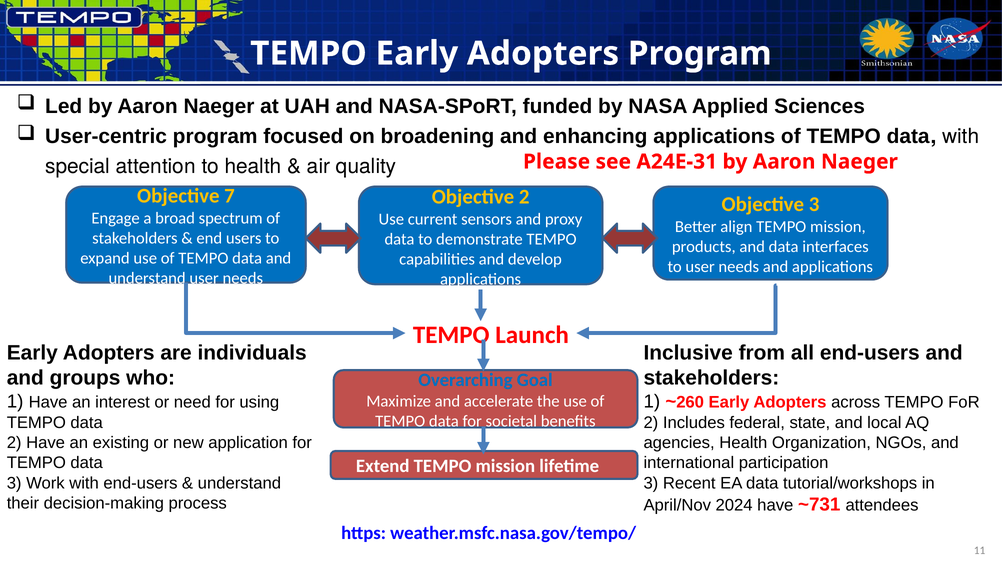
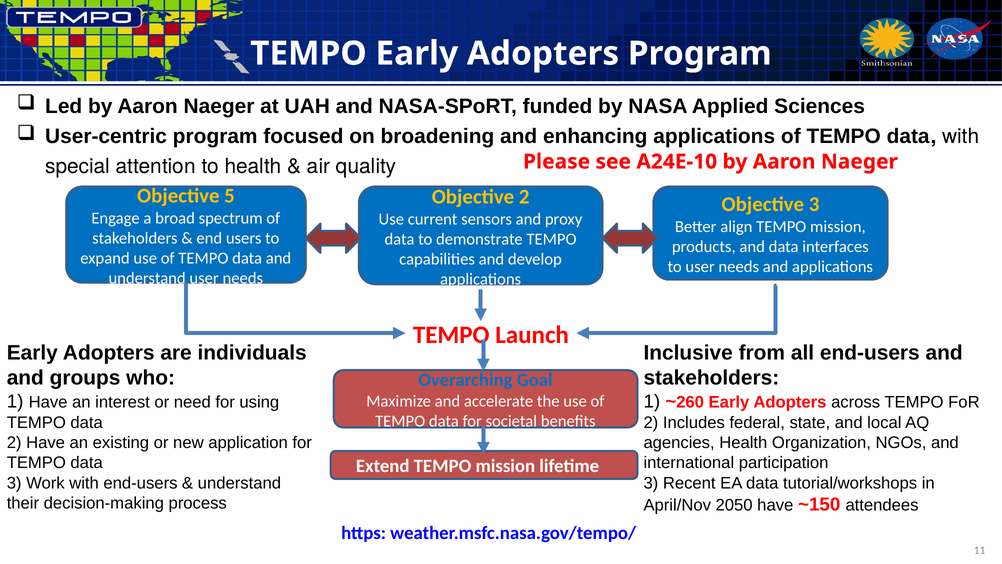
A24E-31: A24E-31 -> A24E-10 (677, 162)
7: 7 -> 5 (230, 196)
2024: 2024 -> 2050 (734, 505)
~731: ~731 -> ~150 (819, 504)
